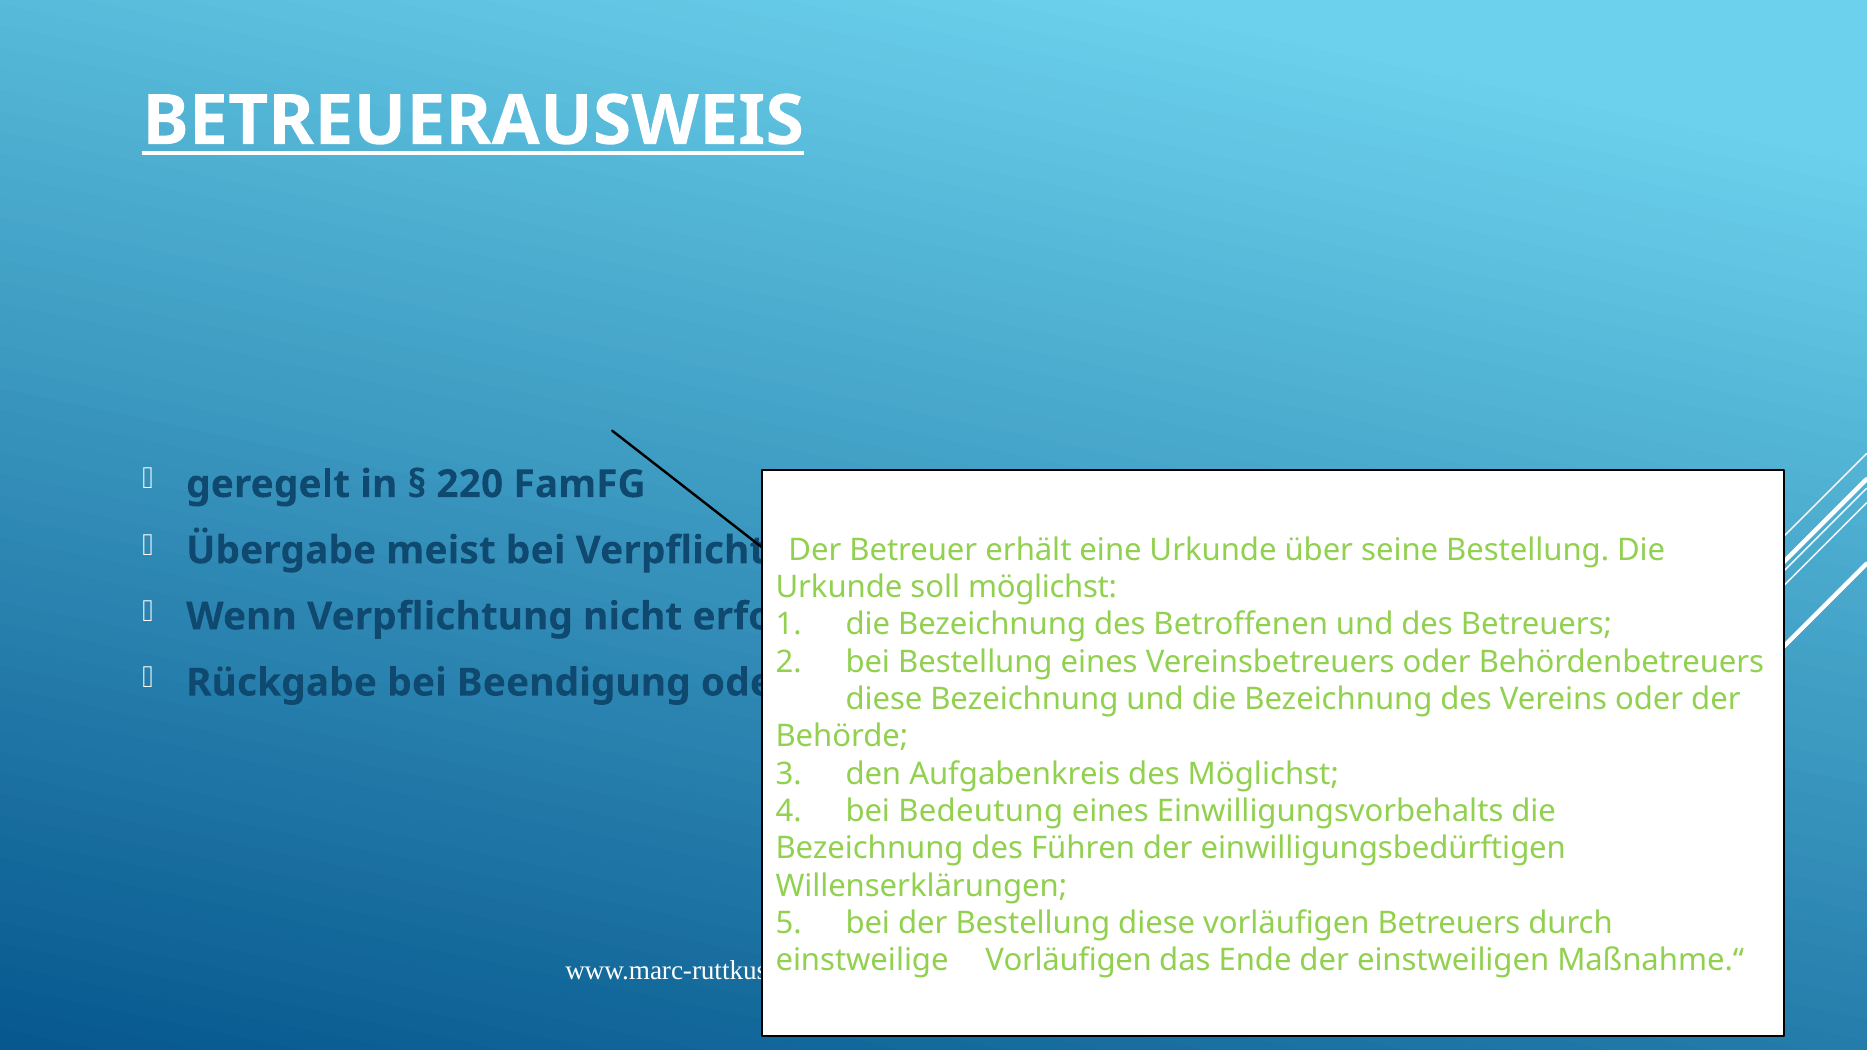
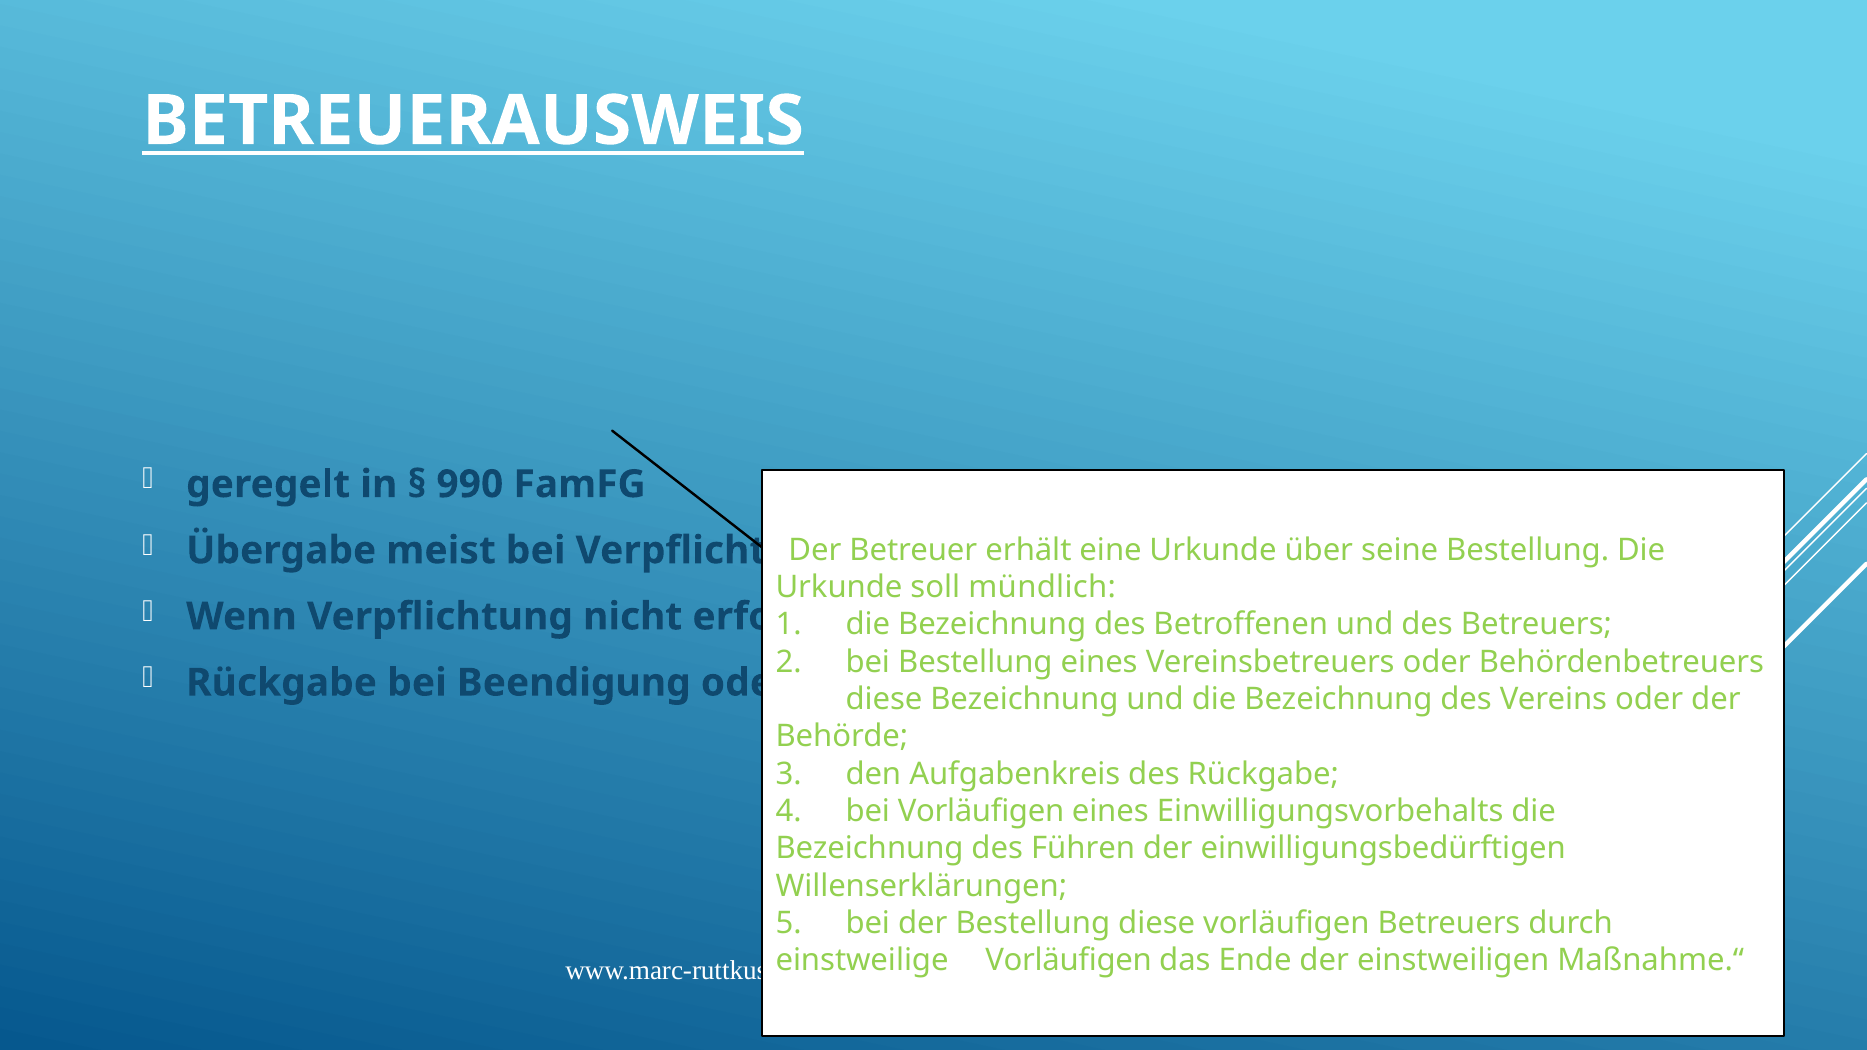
220: 220 -> 990 (470, 484)
soll möglichst: möglichst -> mündlich (1042, 587)
des Möglichst: Möglichst -> Rückgabe (1263, 774)
bei Bedeutung: Bedeutung -> Vorläufigen (981, 811)
